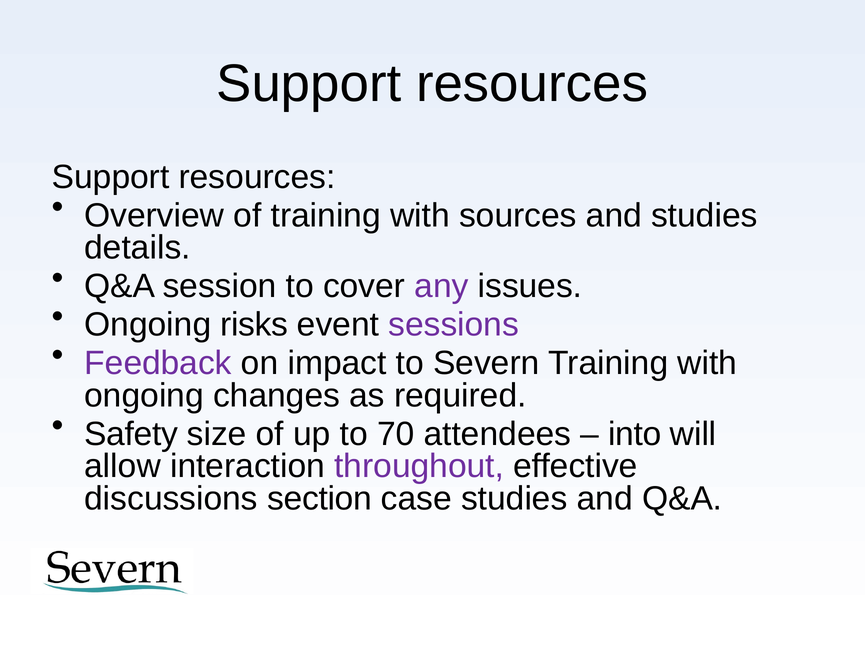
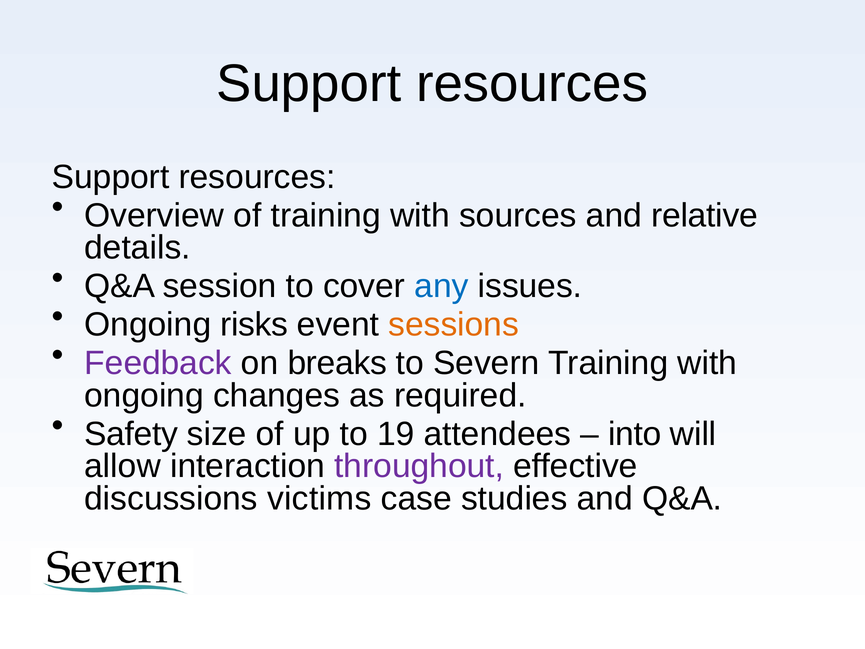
and studies: studies -> relative (704, 215)
any colour: purple -> blue (442, 286)
sessions colour: purple -> orange (454, 325)
impact: impact -> breaks (337, 363)
70: 70 -> 19 (396, 434)
section: section -> victims (319, 498)
